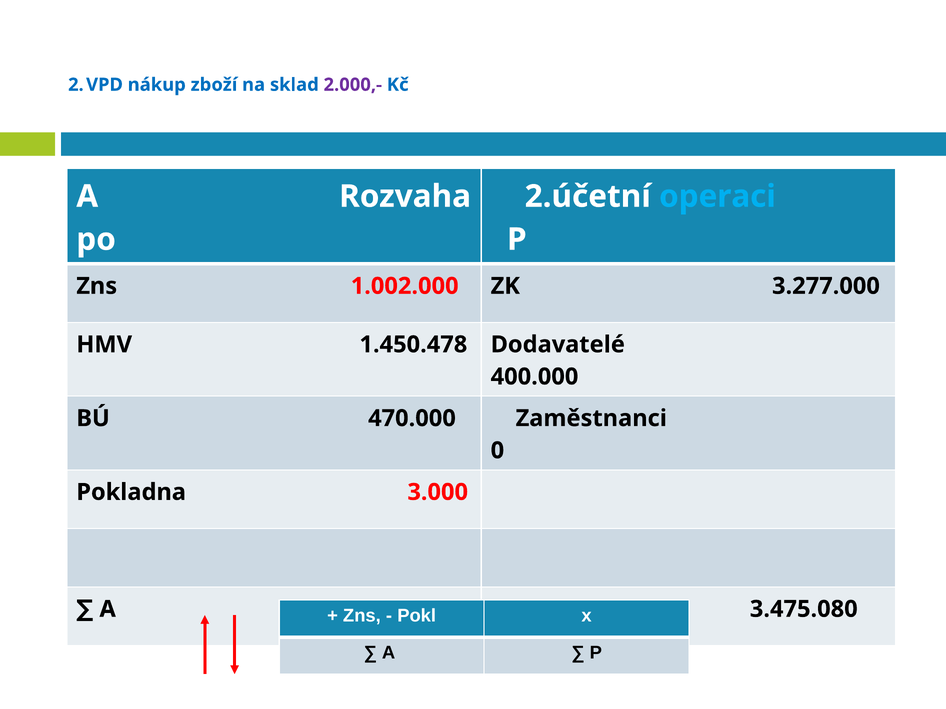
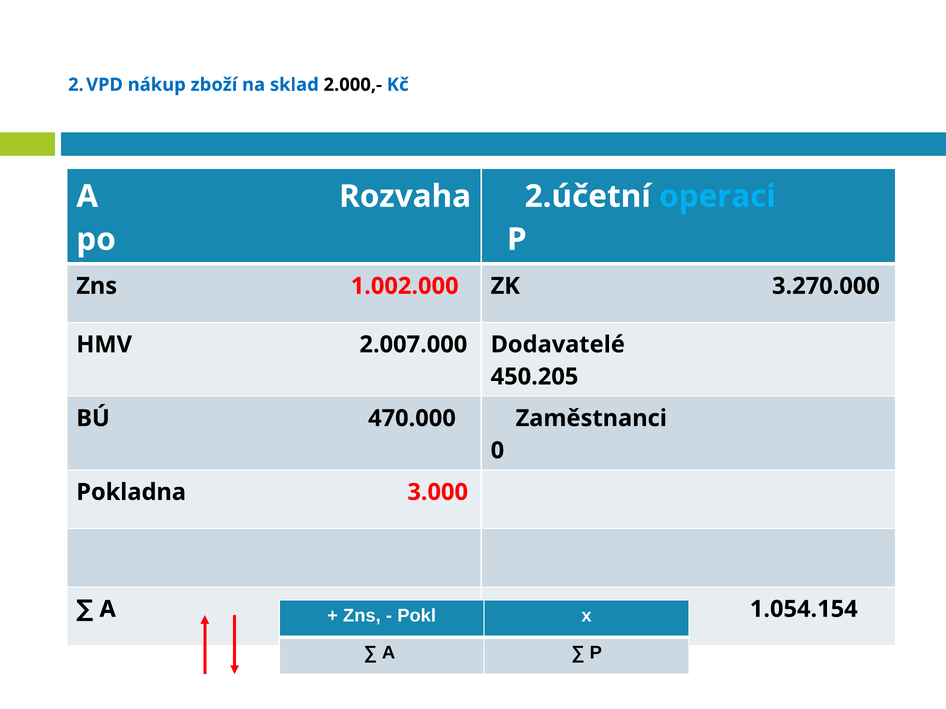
2.000,- colour: purple -> black (353, 85)
3.277.000: 3.277.000 -> 3.270.000 (826, 286)
1.450.478: 1.450.478 -> 2.007.000 (413, 345)
400.000: 400.000 -> 450.205 (534, 377)
3.475.080: 3.475.080 -> 1.054.154 (804, 609)
